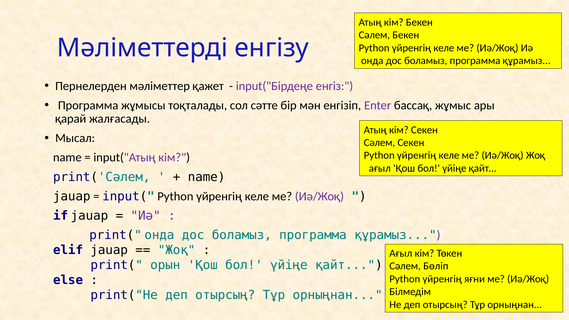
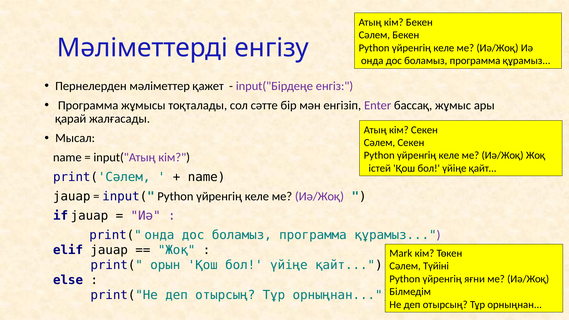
ағыл: ағыл -> істей (380, 168)
Ағыл: Ағыл -> Mark (401, 253)
Бөліп: Бөліп -> Түйіні (436, 266)
